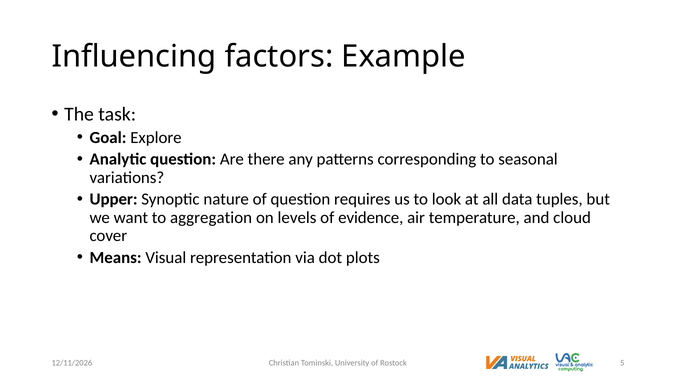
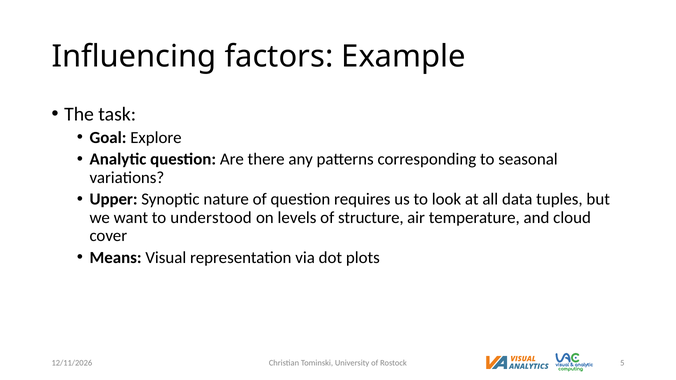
aggregation: aggregation -> understood (211, 218)
evidence: evidence -> structure (371, 218)
